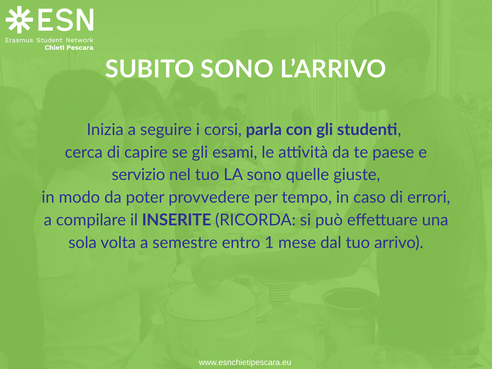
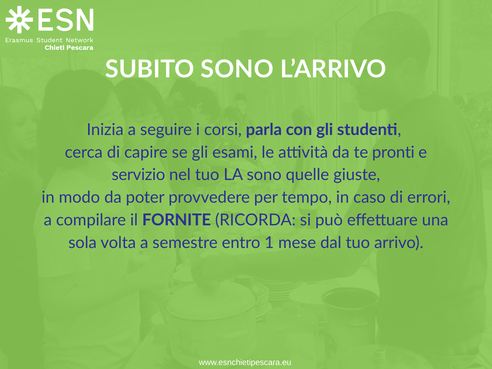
paese: paese -> pronti (393, 152)
INSERITE: INSERITE -> FORNITE (177, 220)
